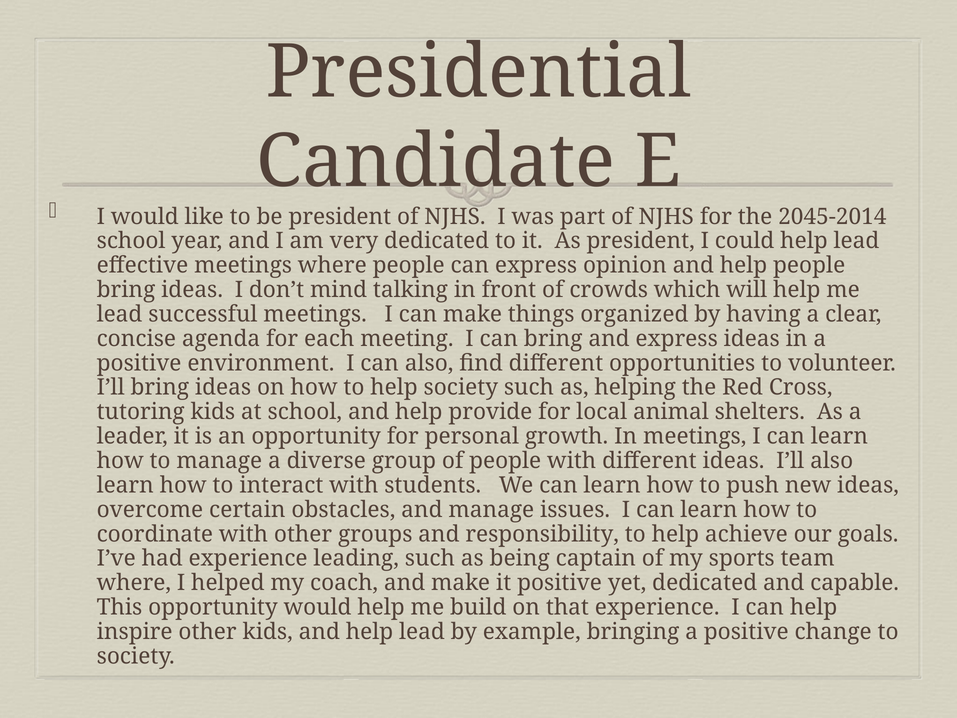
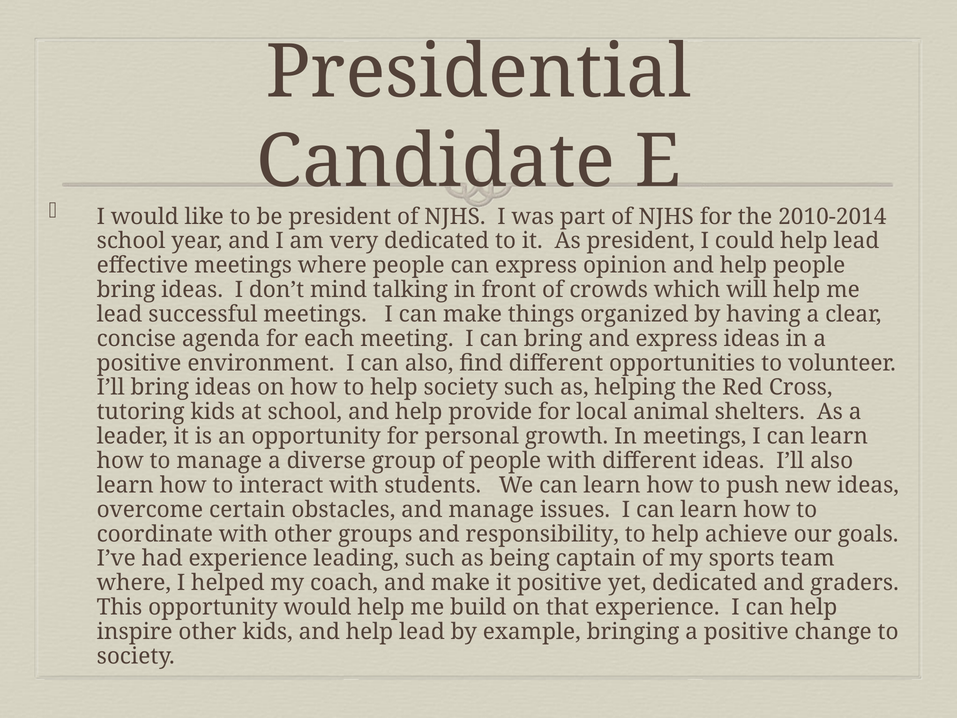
2045-2014: 2045-2014 -> 2010-2014 (832, 216)
capable: capable -> graders (855, 583)
